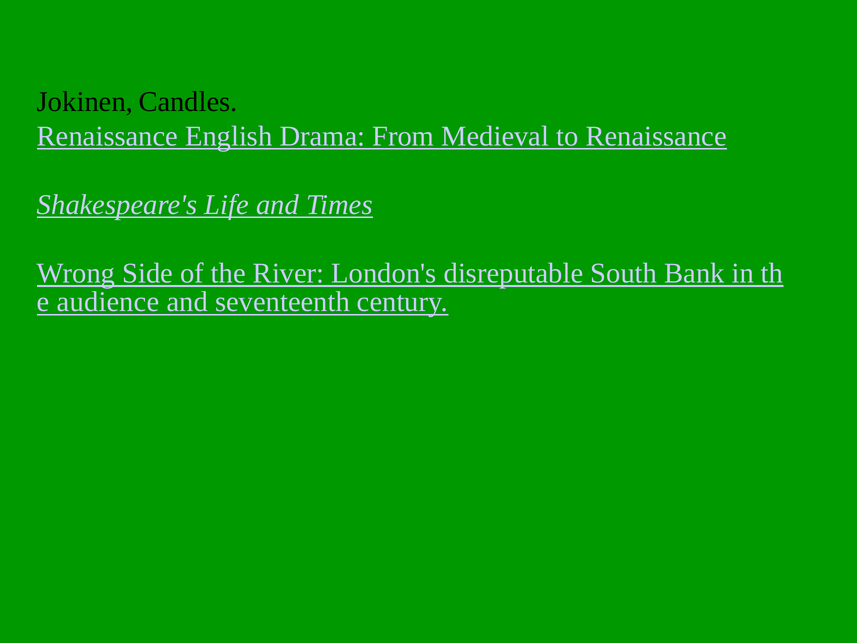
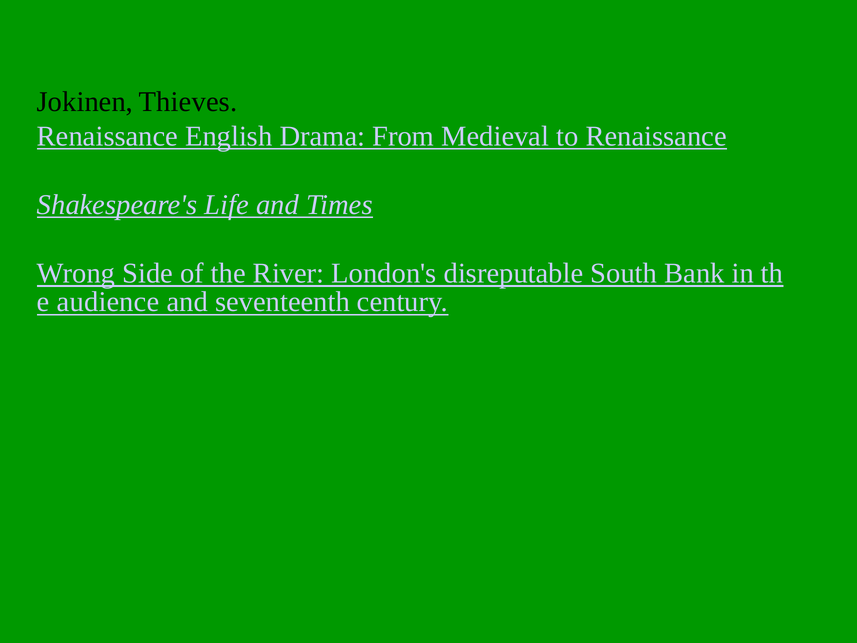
Candles: Candles -> Thieves (188, 102)
